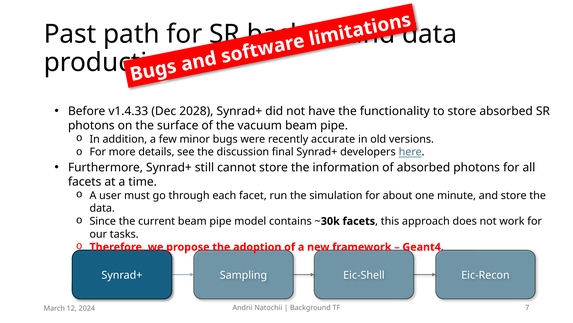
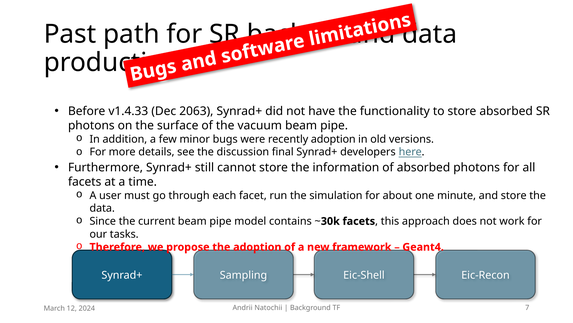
2028: 2028 -> 2063 (196, 111)
recently accurate: accurate -> adoption (333, 139)
